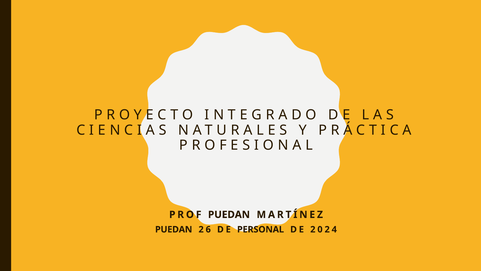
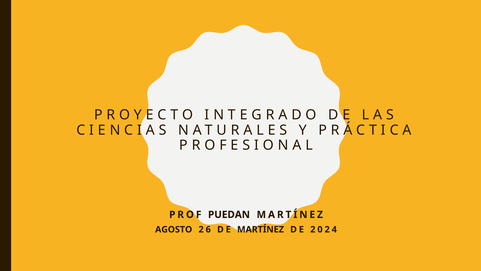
PUEDAN: PUEDAN -> AGOSTO (174, 229)
DE PERSONAL: PERSONAL -> MARTÍNEZ (261, 229)
